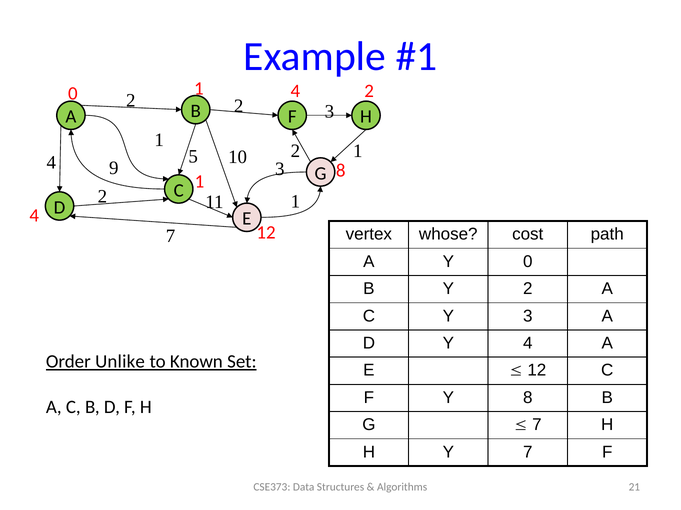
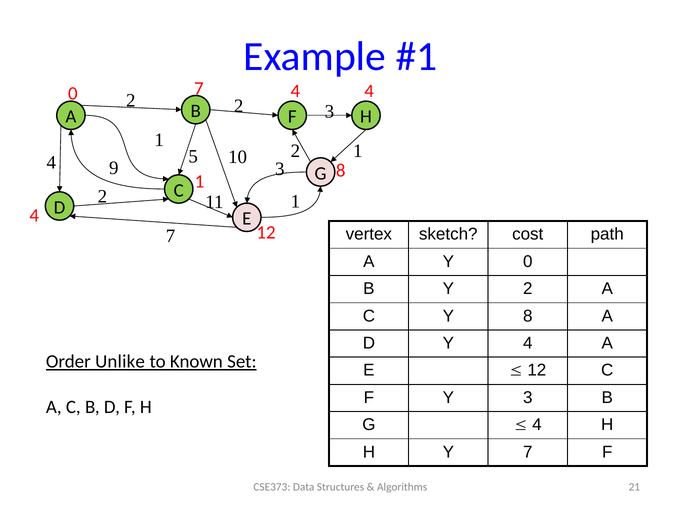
0 1: 1 -> 7 (199, 88)
2: 2 -> 4 (369, 91)
whose: whose -> sketch (448, 235)
Y 3: 3 -> 8 (528, 316)
Y 8: 8 -> 3 (528, 398)
7: 7 -> 4 (537, 425)
